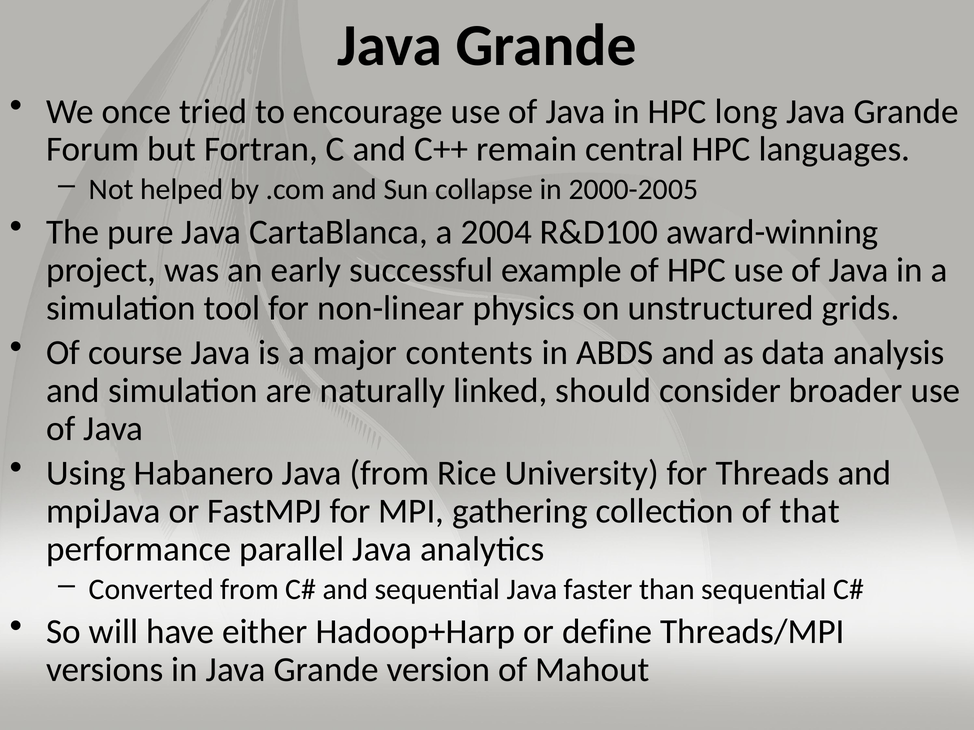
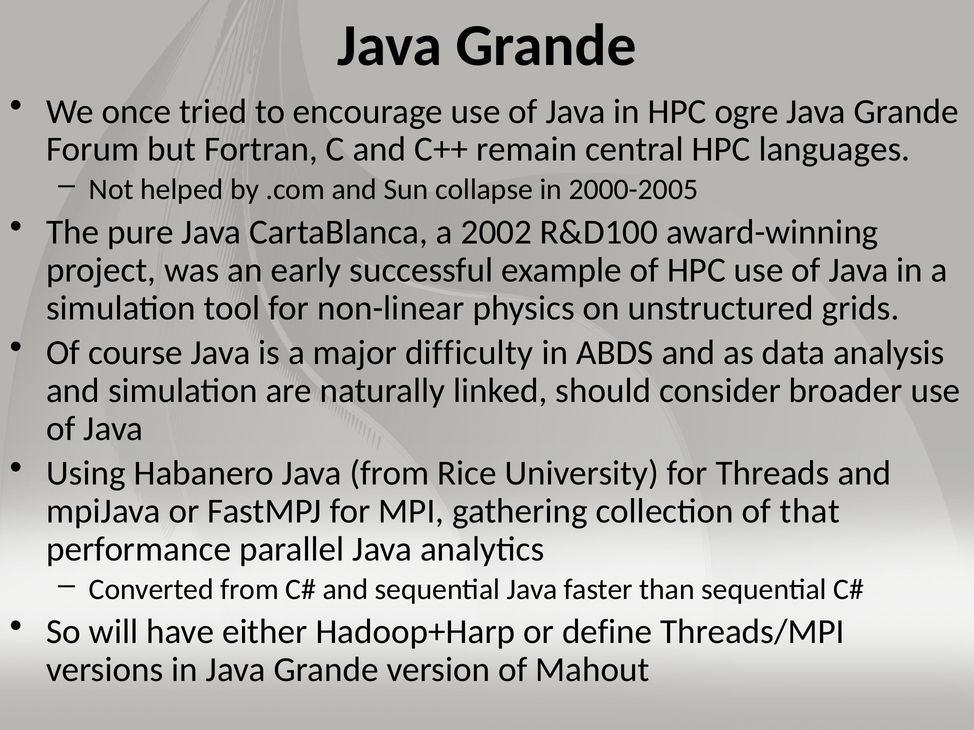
long: long -> ogre (747, 111)
2004: 2004 -> 2002 (496, 232)
contents: contents -> difficulty (469, 353)
